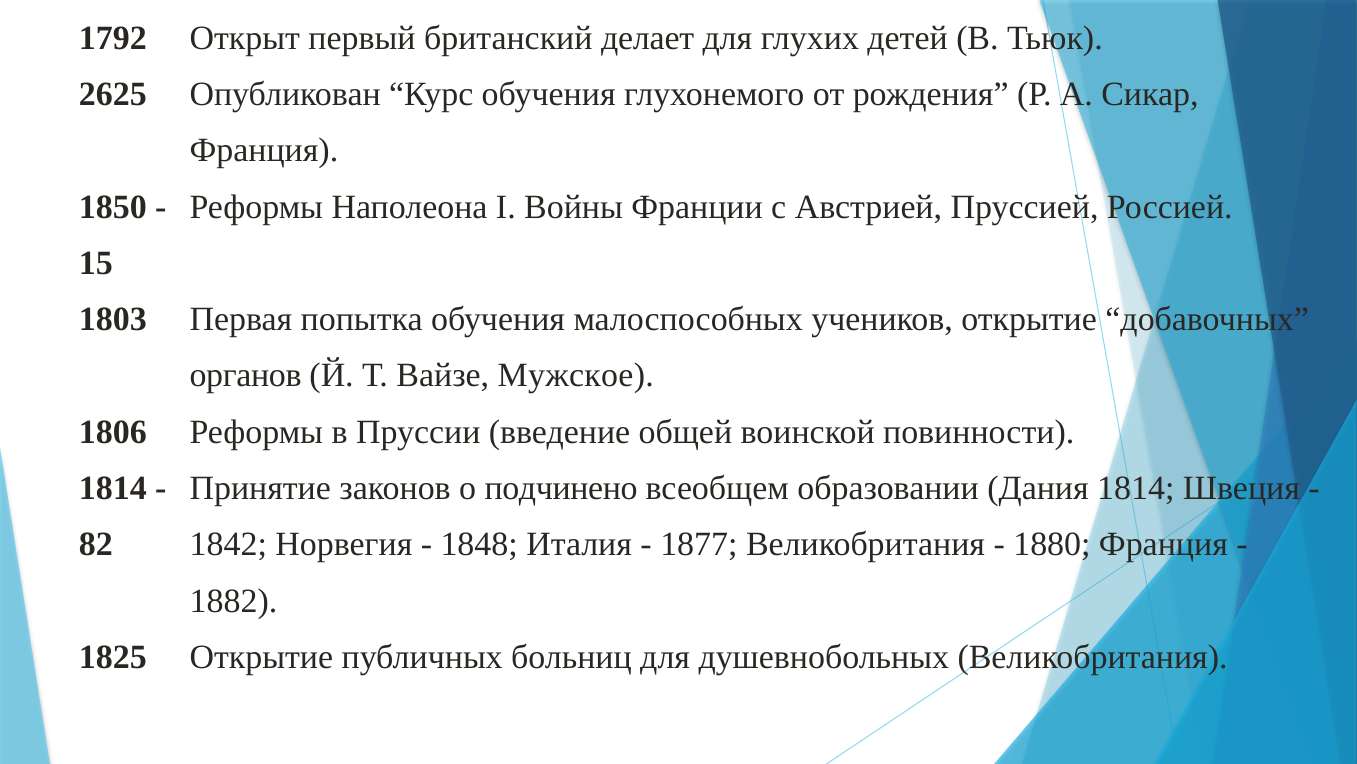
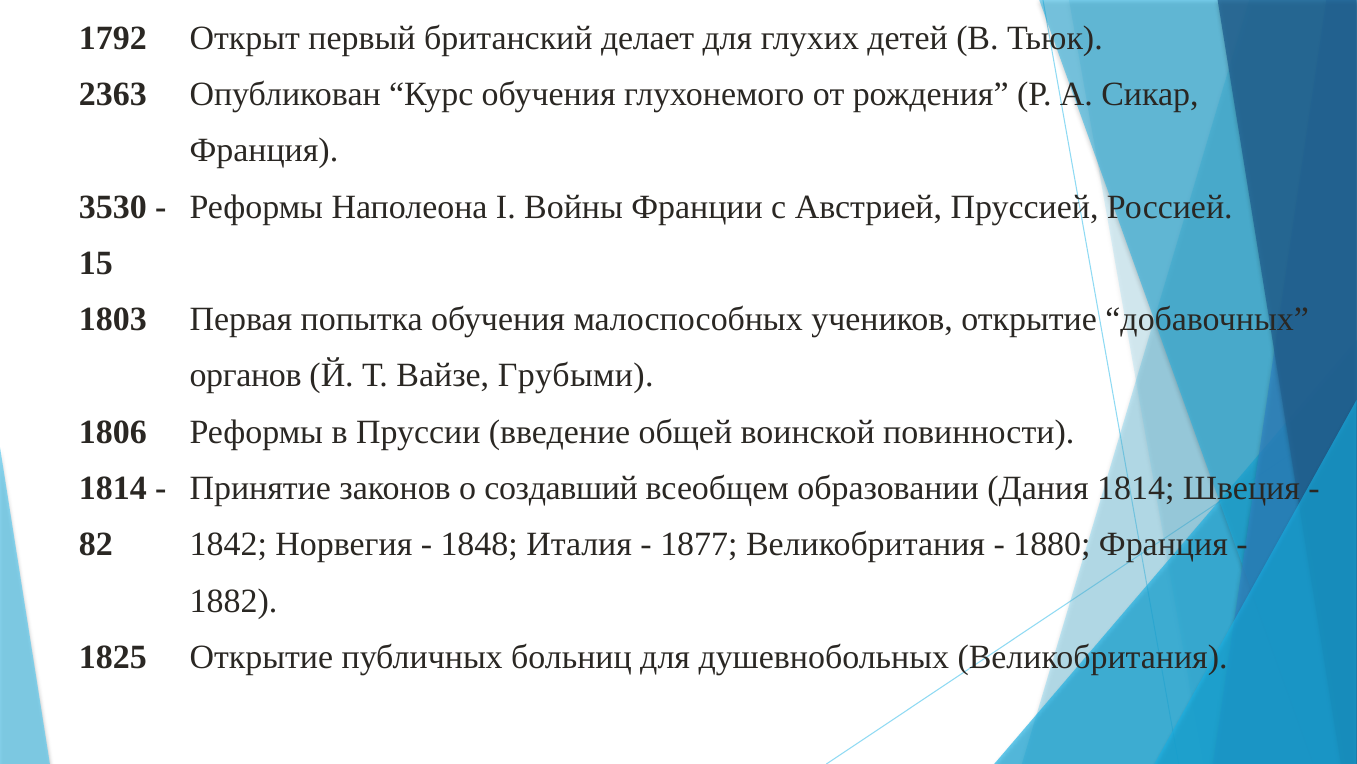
2625: 2625 -> 2363 (113, 94)
1850: 1850 -> 3530 (113, 207)
Мужское: Мужское -> Грубыми (576, 375)
подчинено: подчинено -> создавший (561, 488)
